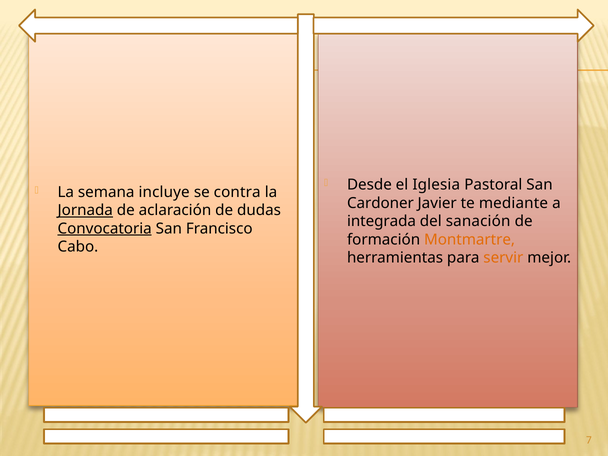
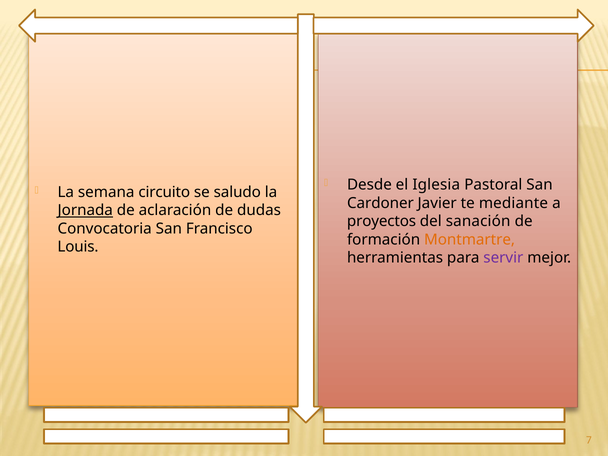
incluye: incluye -> circuito (164, 192)
contra: contra -> saludo (237, 192)
integrada: integrada -> proyectos (382, 221)
Convocatoria underline: present -> none (105, 229)
Cabo: Cabo -> Louis (78, 247)
servir colour: orange -> purple (503, 258)
